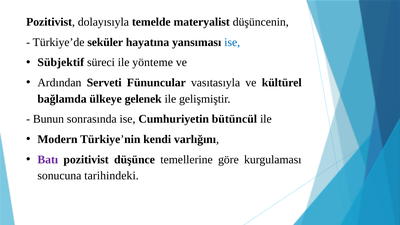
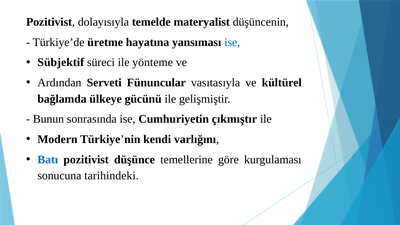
seküler: seküler -> üretme (105, 42)
gelenek: gelenek -> gücünü (143, 99)
bütüncül: bütüncül -> çıkmıştır (234, 119)
Batı colour: purple -> blue (48, 160)
